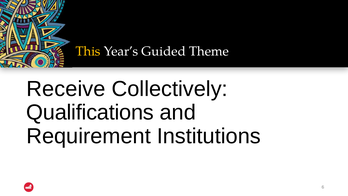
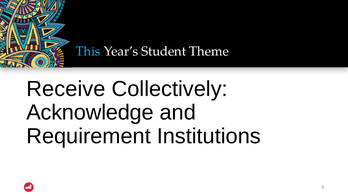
This colour: yellow -> light blue (88, 51)
Guided: Guided -> Student (164, 51)
Qualifications: Qualifications -> Acknowledge (90, 112)
